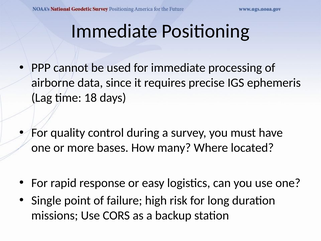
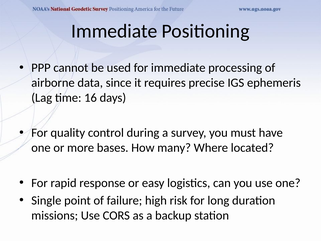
18: 18 -> 16 (91, 98)
